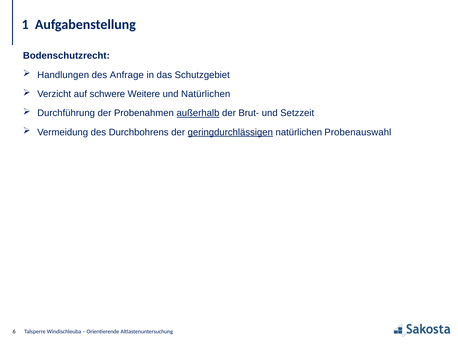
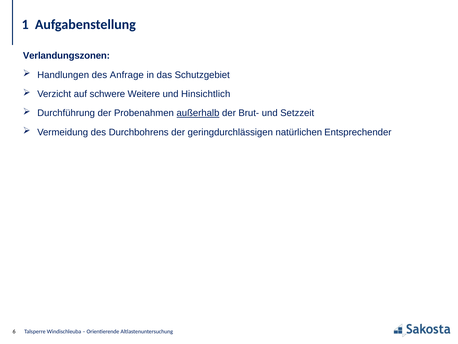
Bodenschutzrecht: Bodenschutzrecht -> Verlandungszonen (66, 56)
und Natürlichen: Natürlichen -> Hinsichtlich (206, 94)
geringdurchlässigen underline: present -> none (230, 132)
Probenauswahl: Probenauswahl -> Entsprechender (358, 132)
